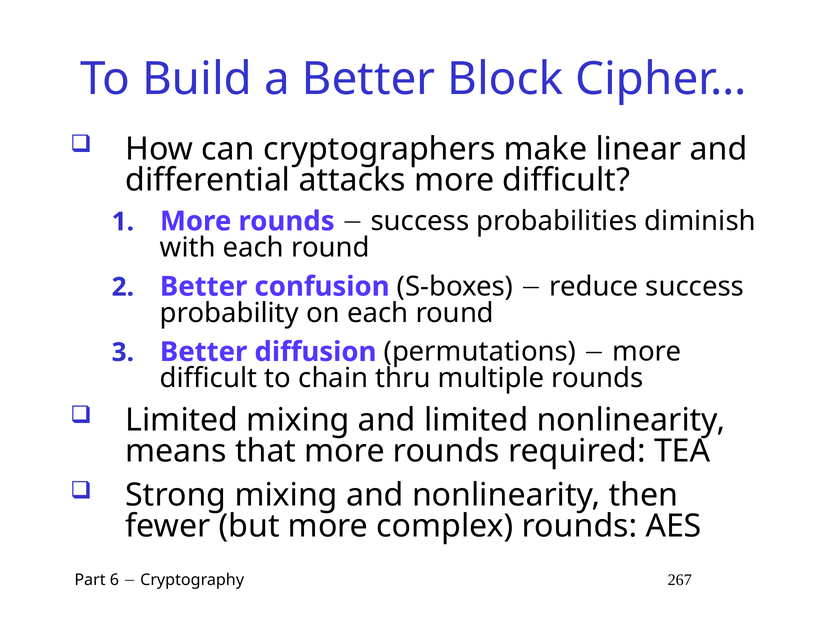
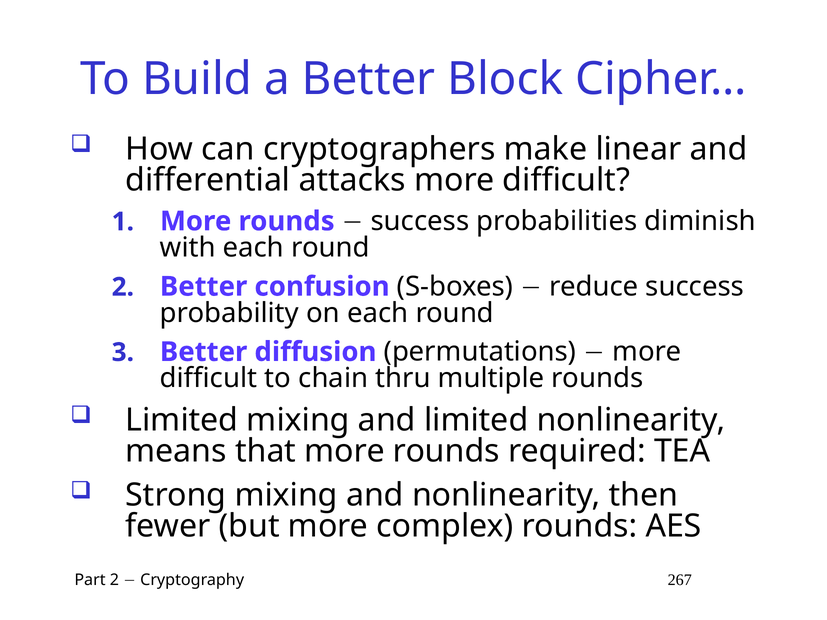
Part 6: 6 -> 2 (114, 580)
